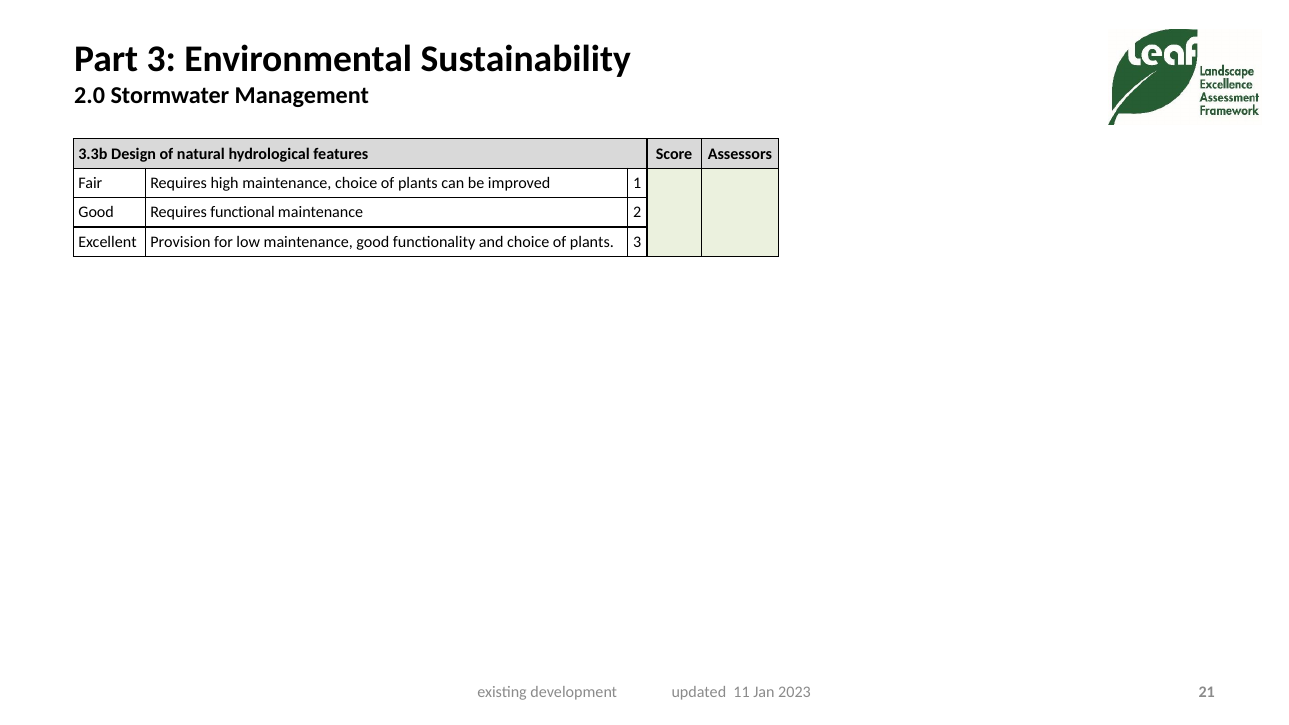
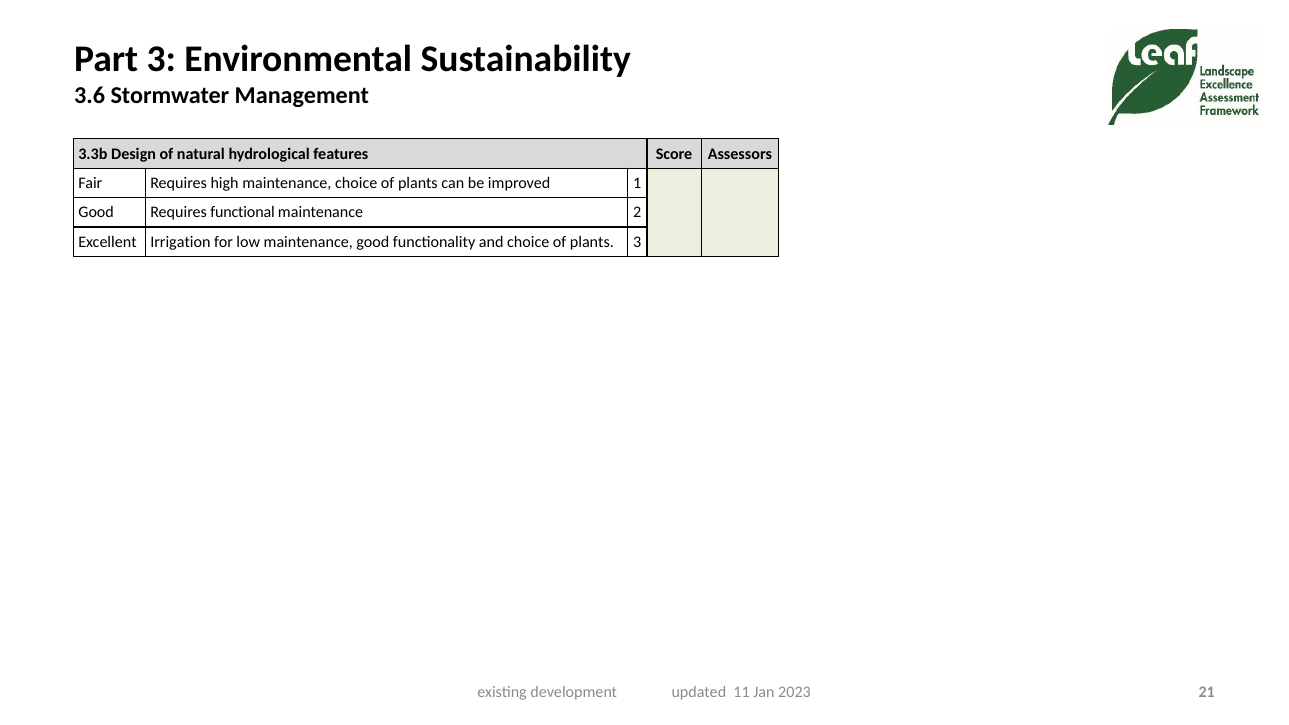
2.0: 2.0 -> 3.6 (90, 95)
Provision: Provision -> Irrigation (180, 242)
